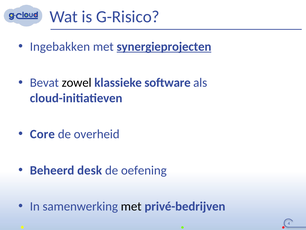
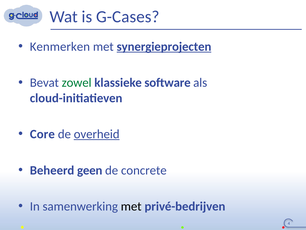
G-Risico: G-Risico -> G-Cases (128, 17)
Ingebakken: Ingebakken -> Kenmerken (60, 47)
zowel colour: black -> green (77, 83)
overheid underline: none -> present (97, 134)
desk: desk -> geen (90, 170)
oefening: oefening -> concrete (144, 170)
